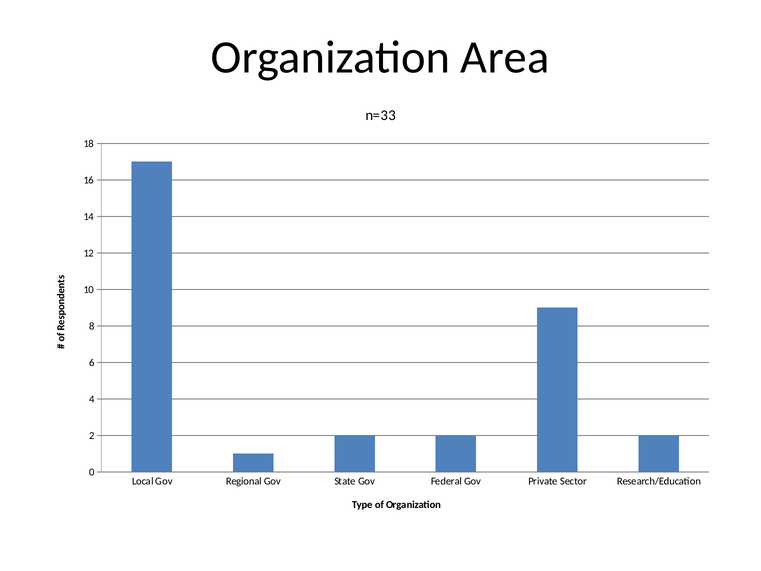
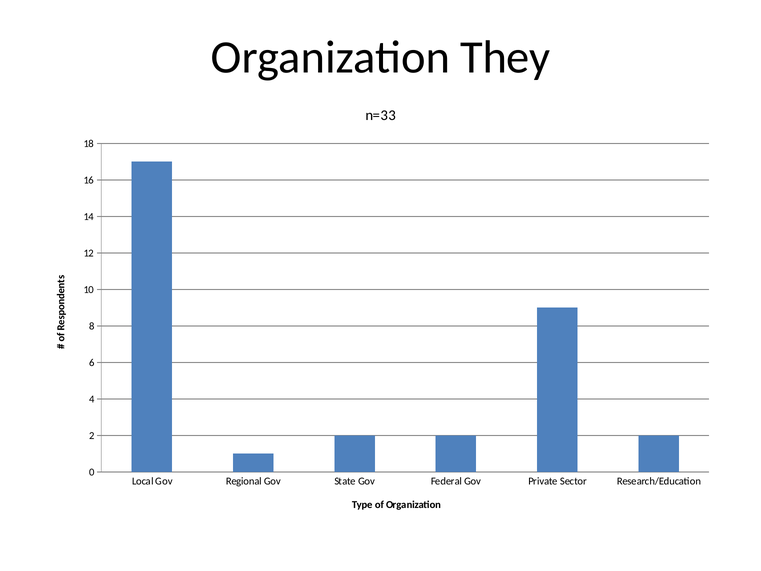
Area: Area -> They (505, 57)
